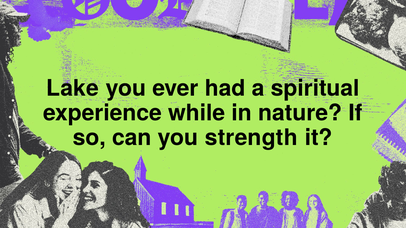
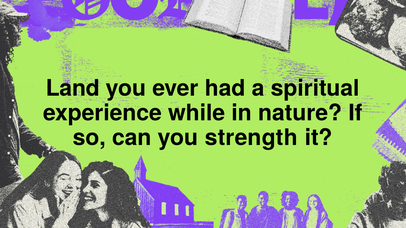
Lake: Lake -> Land (73, 89)
